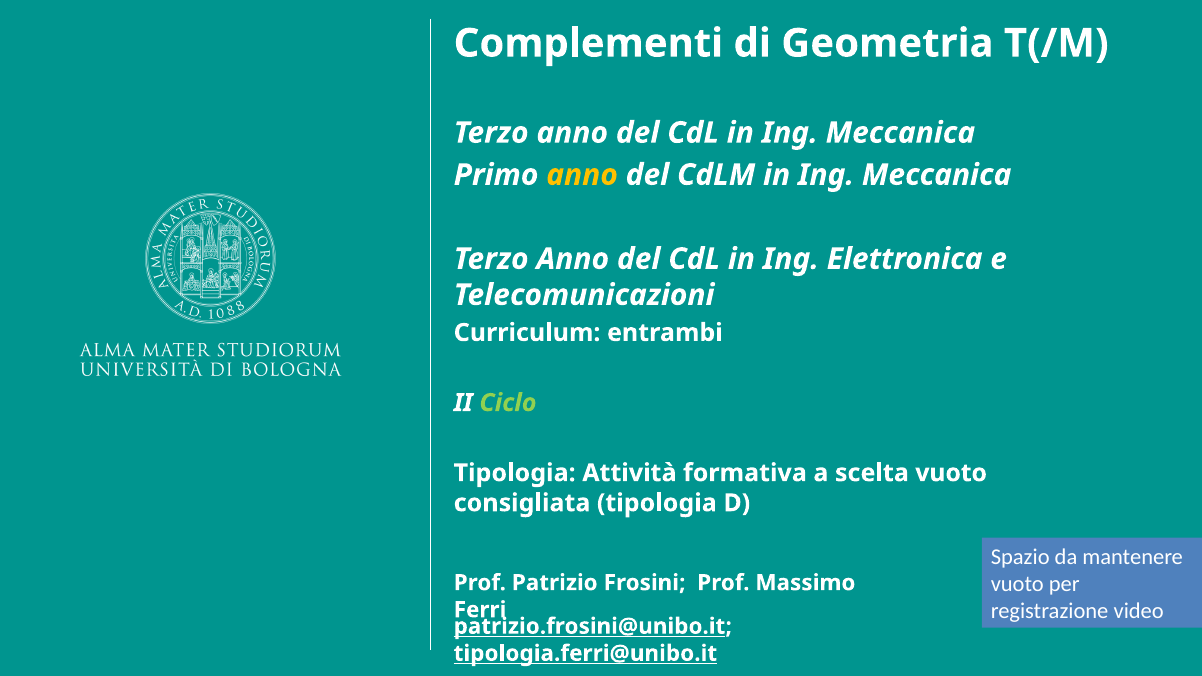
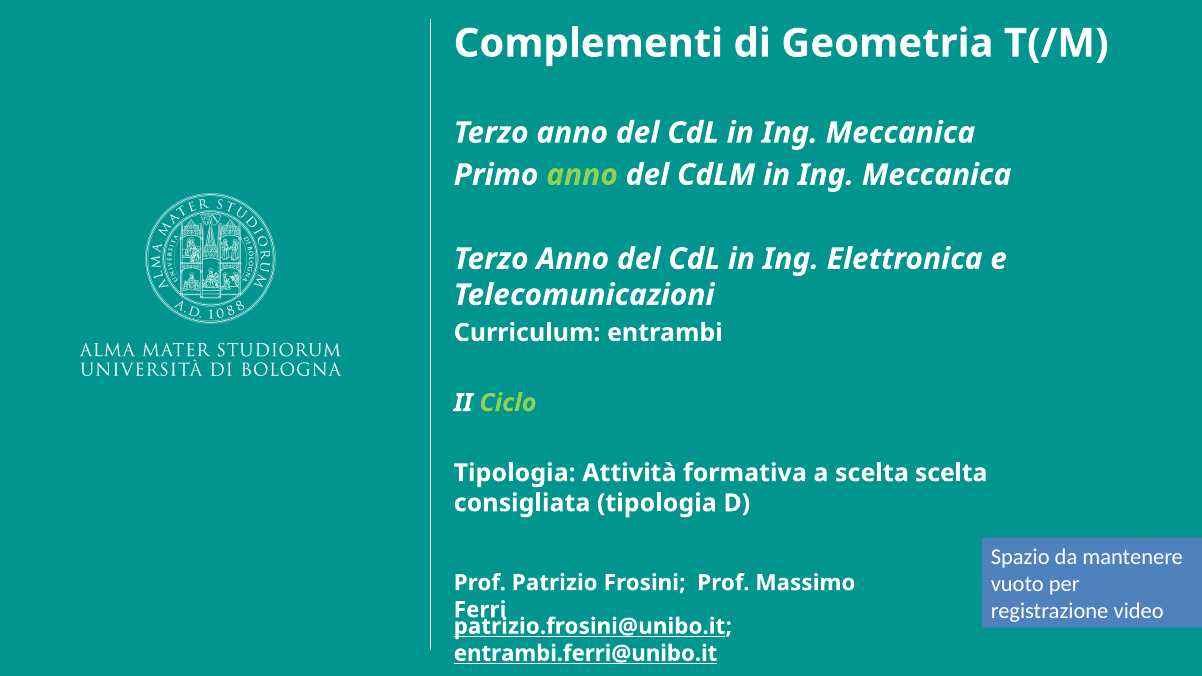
anno colour: yellow -> light green (582, 175)
scelta vuoto: vuoto -> scelta (951, 473)
tipologia.ferri@unibo.it: tipologia.ferri@unibo.it -> entrambi.ferri@unibo.it (585, 653)
